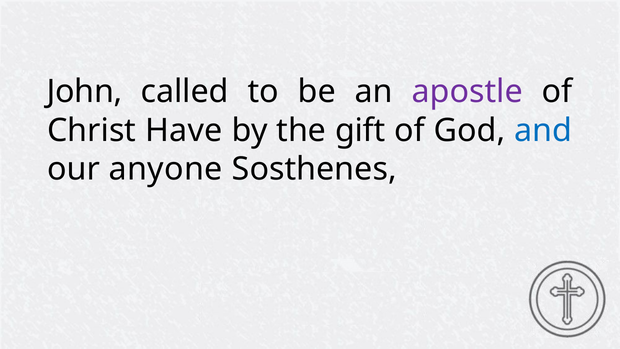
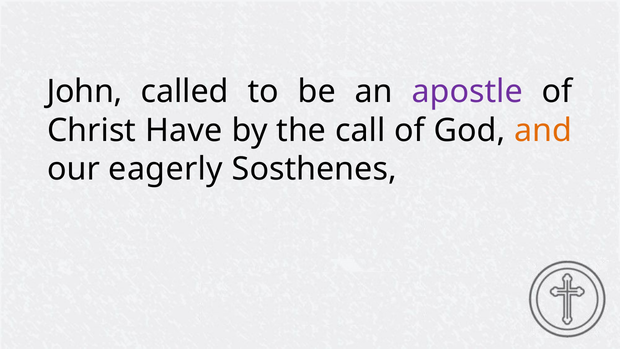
gift: gift -> call (360, 130)
and colour: blue -> orange (543, 130)
anyone: anyone -> eagerly (166, 169)
